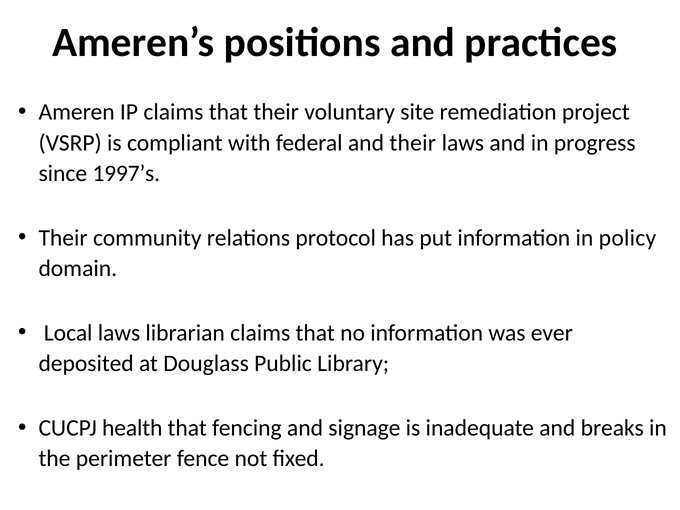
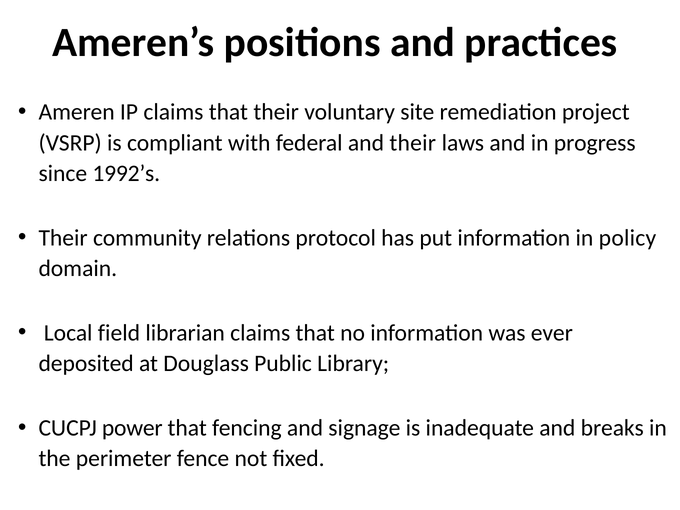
1997’s: 1997’s -> 1992’s (126, 173)
Local laws: laws -> field (119, 333)
health: health -> power (132, 428)
